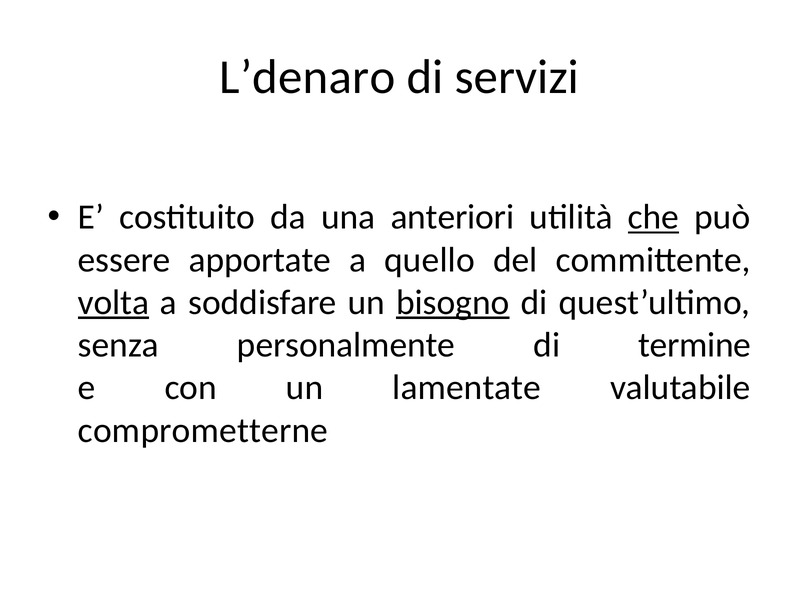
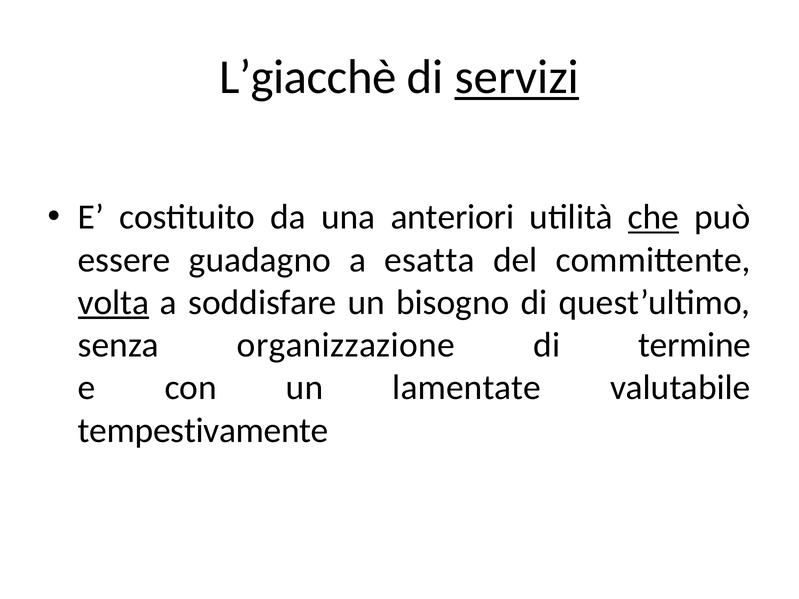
L’denaro: L’denaro -> L’giacchè (308, 77)
servizi underline: none -> present (517, 77)
apportate: apportate -> guadagno (260, 260)
quello: quello -> esatta (429, 260)
bisogno underline: present -> none (453, 303)
personalmente: personalmente -> organizzazione (346, 345)
comprometterne: comprometterne -> tempestivamente (203, 430)
